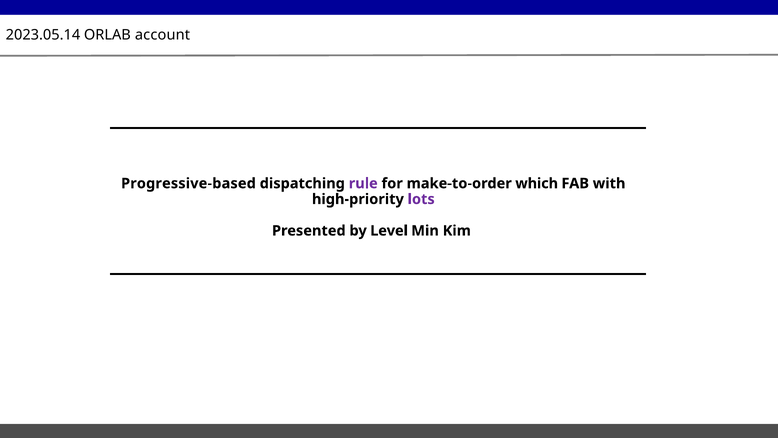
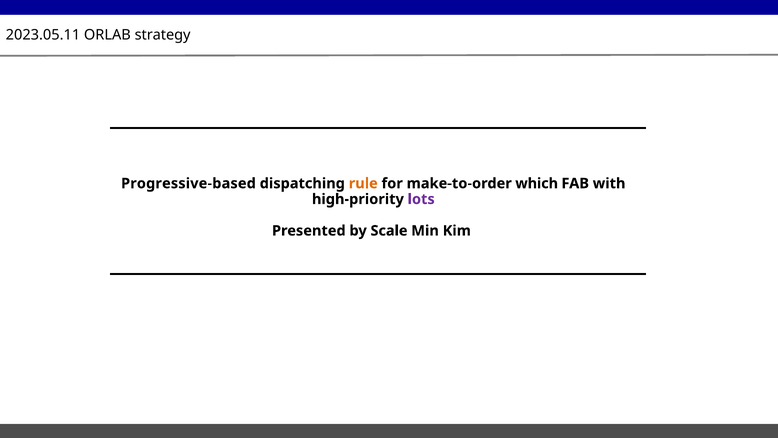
2023.05.14: 2023.05.14 -> 2023.05.11 (43, 35)
account: account -> strategy (163, 35)
rule colour: purple -> orange (363, 183)
Level: Level -> Scale (389, 231)
